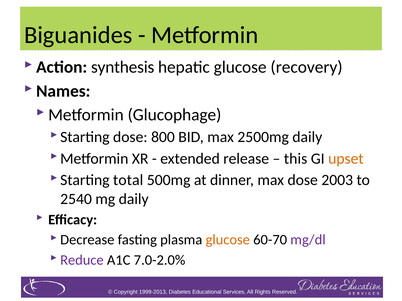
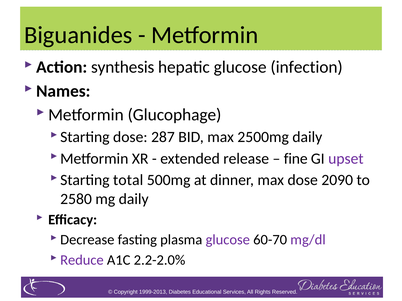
recovery: recovery -> infection (307, 67)
800: 800 -> 287 (163, 137)
this: this -> fine (296, 159)
upset colour: orange -> purple (346, 159)
2003: 2003 -> 2090 (337, 180)
2540: 2540 -> 2580 (76, 199)
glucose colour: orange -> purple (228, 240)
7.0-2.0%: 7.0-2.0% -> 2.2-2.0% (160, 260)
